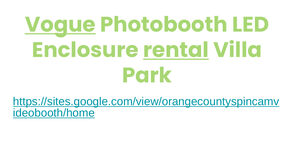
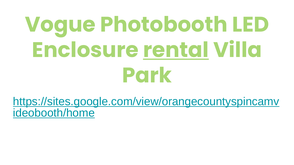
Vogue underline: present -> none (60, 25)
